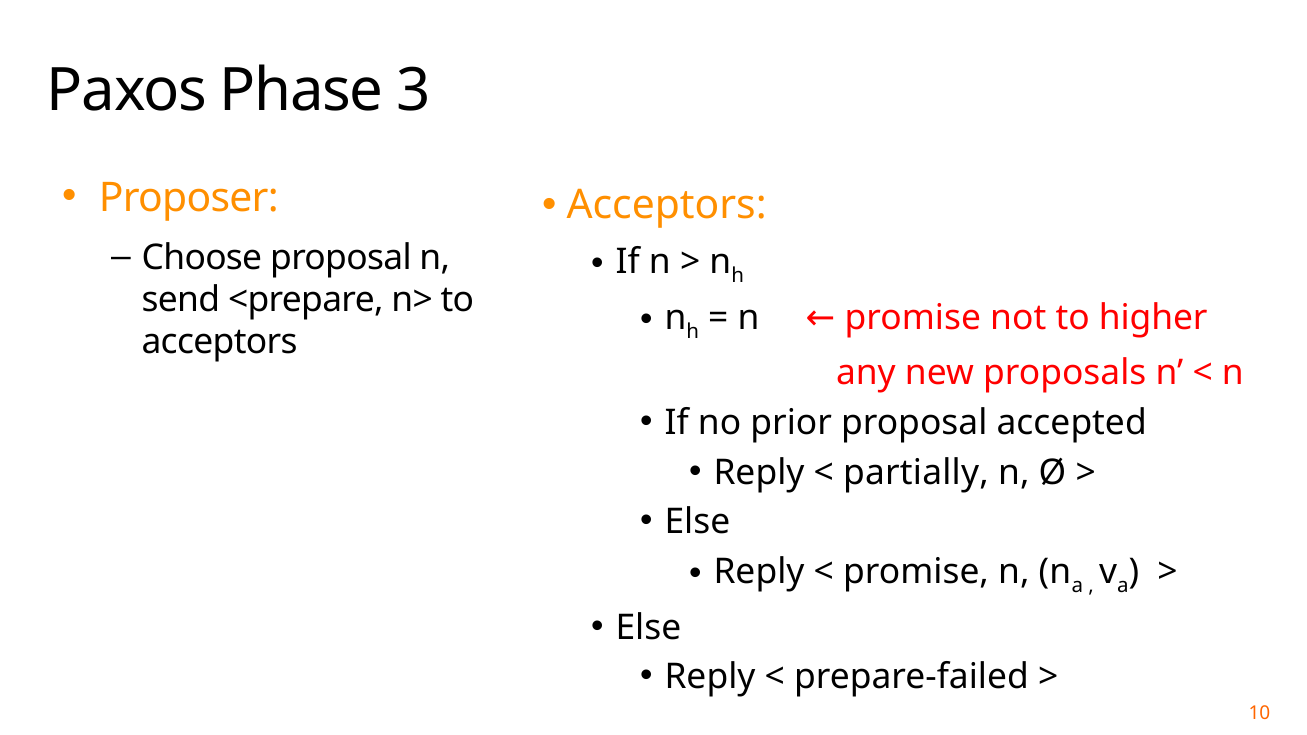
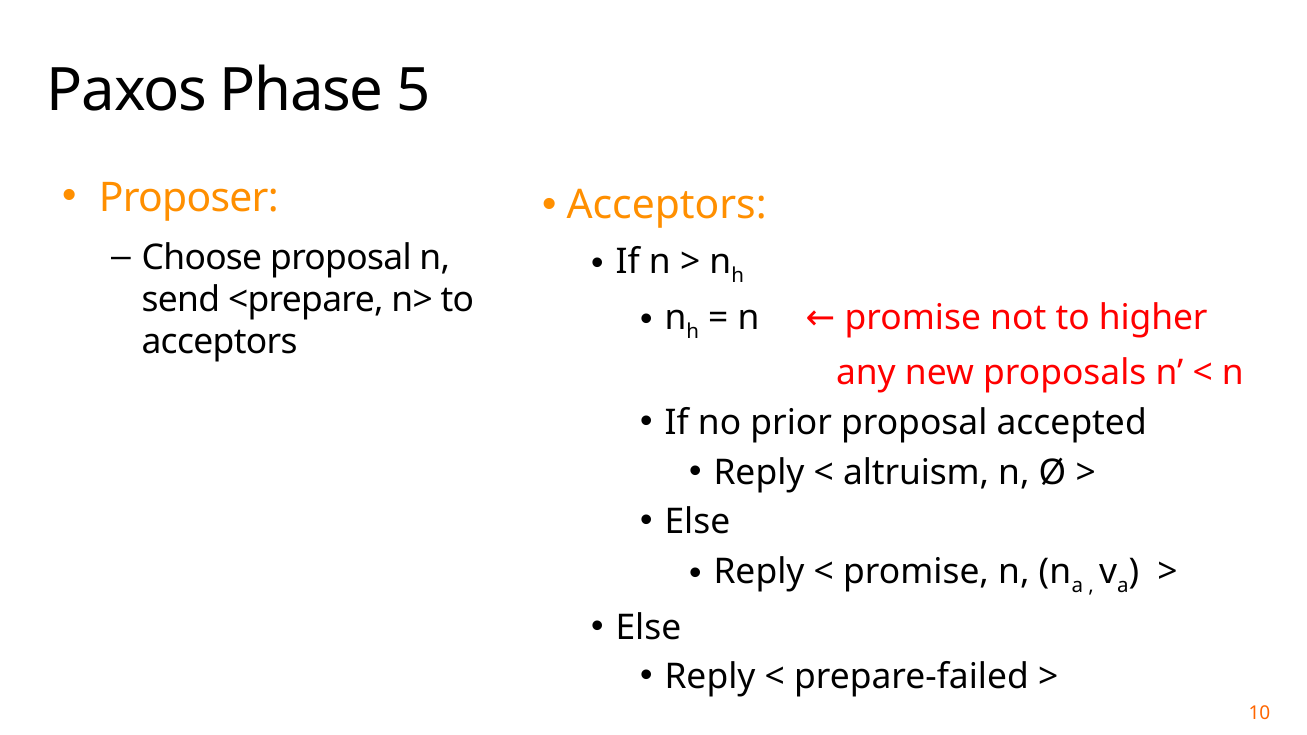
3: 3 -> 5 (414, 91)
partially: partially -> altruism (916, 473)
